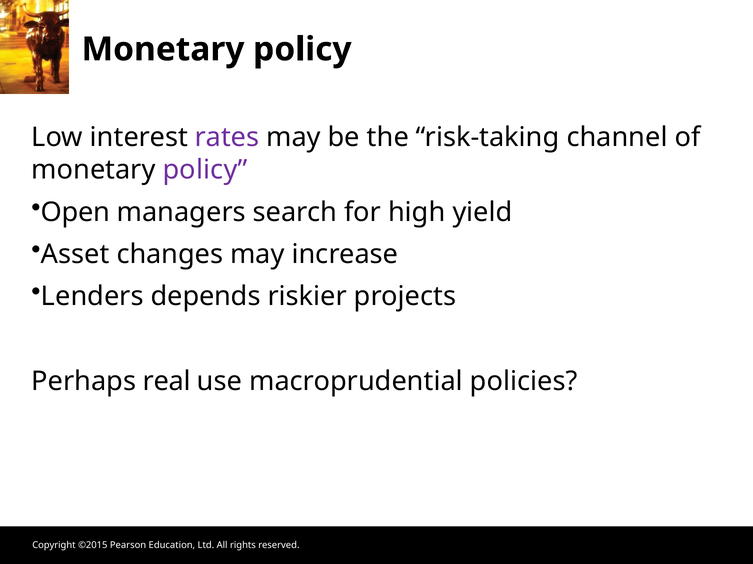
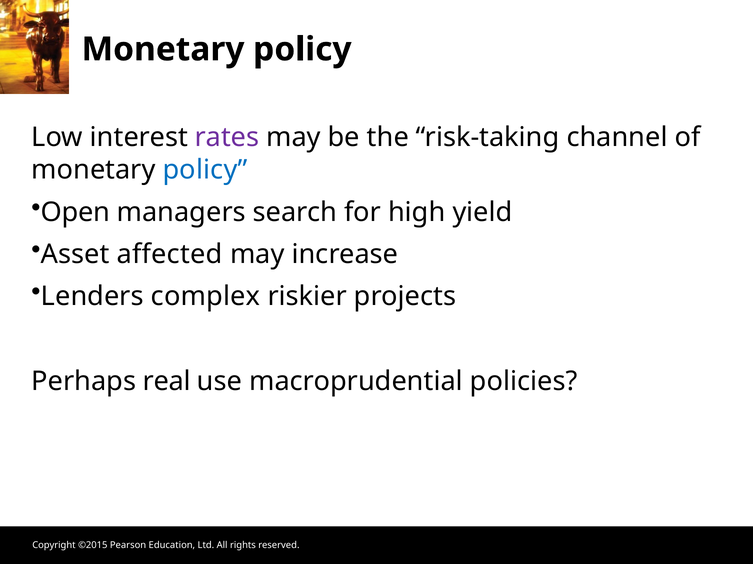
policy colour: purple -> blue (205, 170)
changes: changes -> affected (170, 254)
depends: depends -> complex (206, 297)
